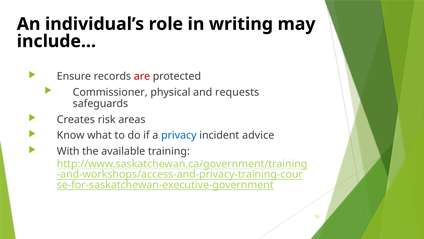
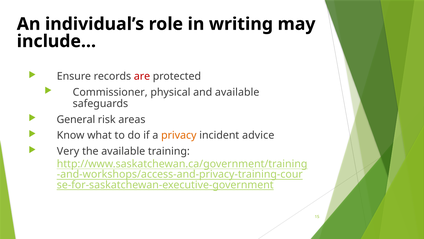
and requests: requests -> available (237, 92)
Creates: Creates -> General (76, 119)
privacy colour: blue -> orange (179, 135)
With: With -> Very (68, 151)
